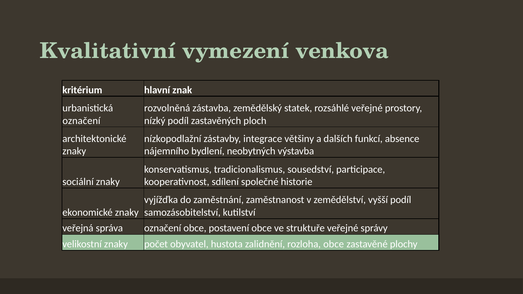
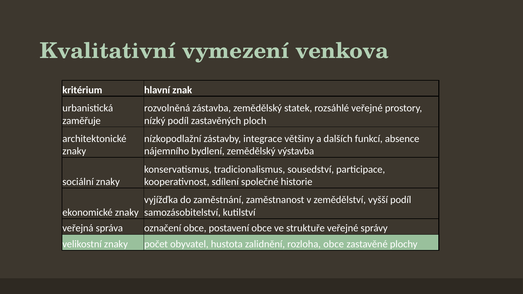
označení: označení -> zaměřuje (82, 121)
bydlení neobytných: neobytných -> zemědělský (251, 151)
